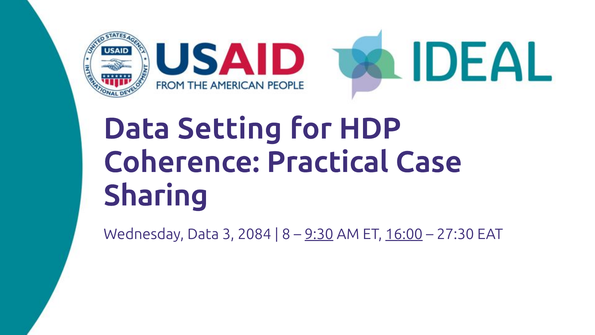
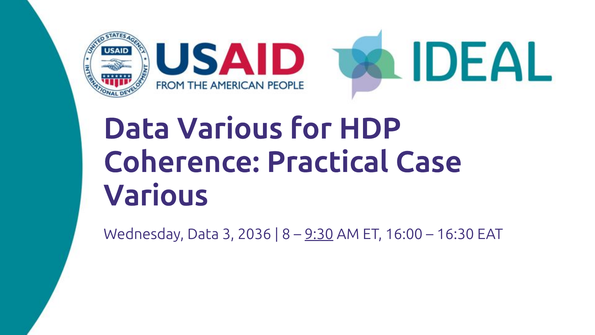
Data Setting: Setting -> Various (230, 129)
Sharing: Sharing -> Various (156, 195)
2084: 2084 -> 2036 (254, 234)
16:00 underline: present -> none (404, 234)
27:30: 27:30 -> 16:30 (455, 234)
